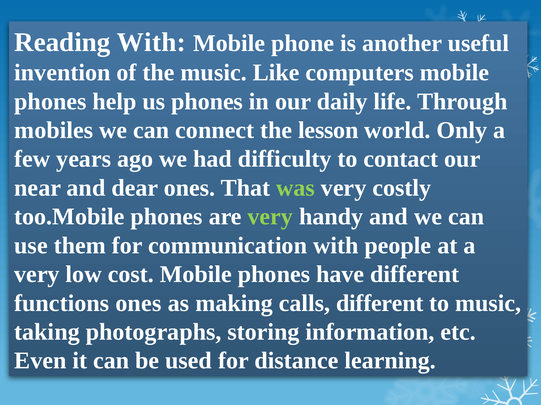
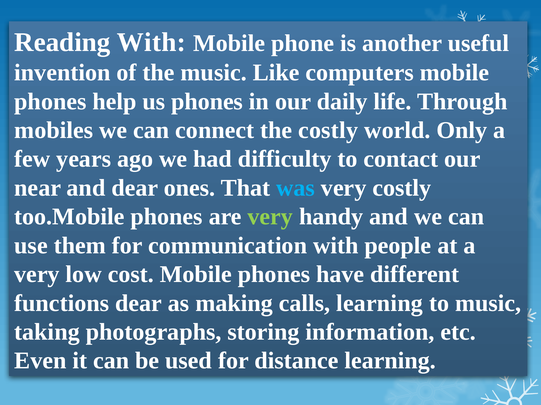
the lesson: lesson -> costly (328, 130)
was colour: light green -> light blue (296, 188)
functions ones: ones -> dear (139, 304)
calls different: different -> learning (380, 304)
